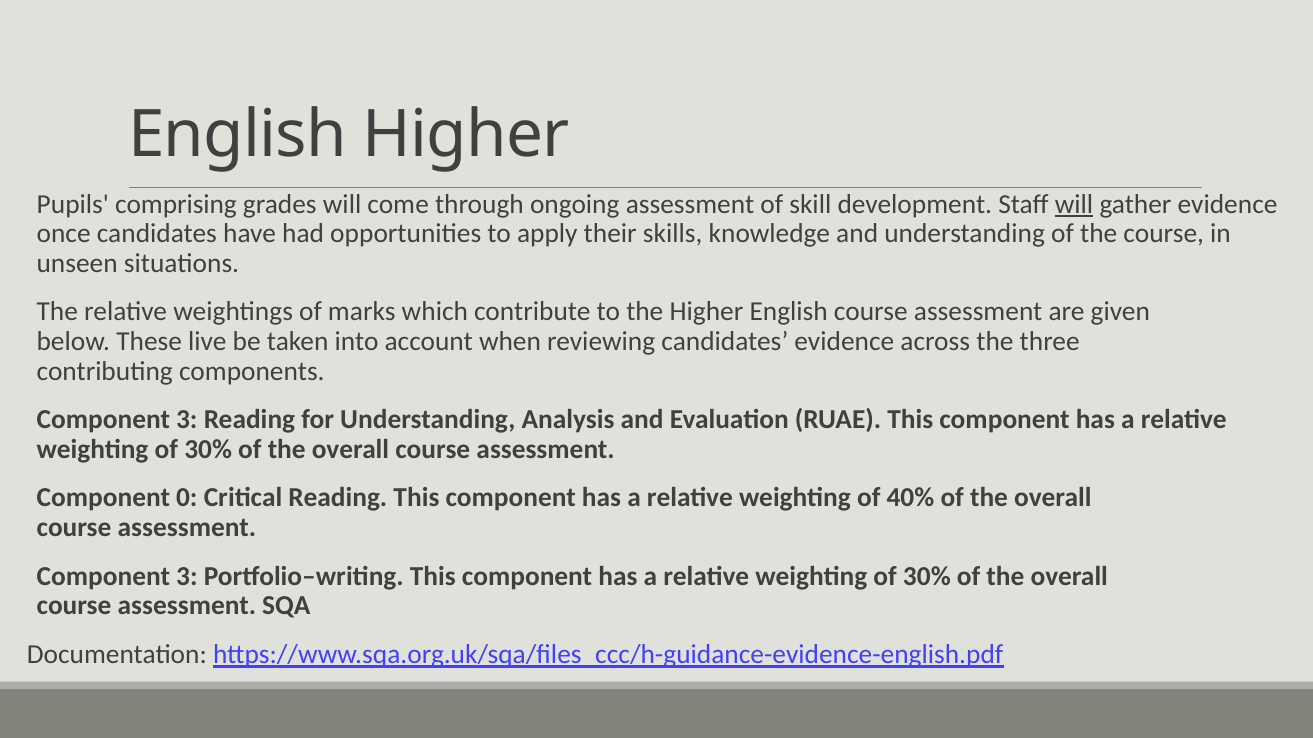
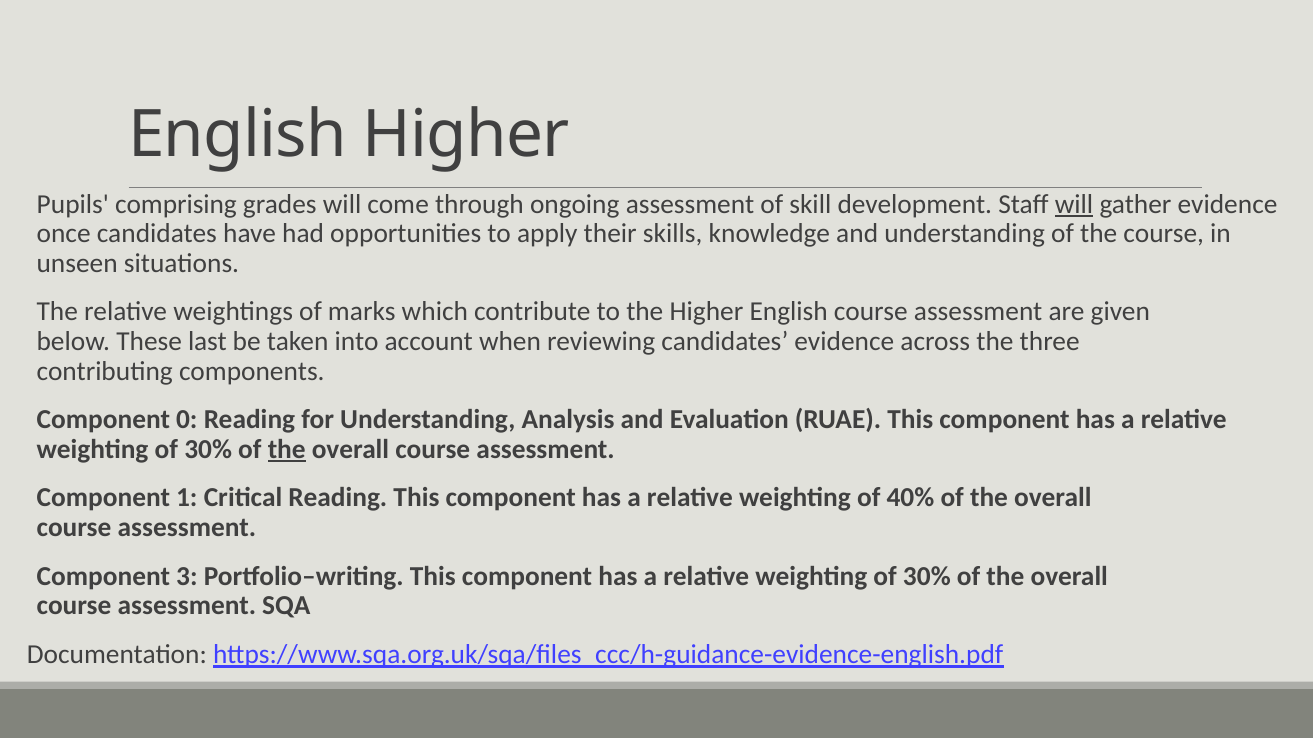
live: live -> last (207, 342)
3: 3 -> 0 (187, 420)
the underline: none -> present (287, 449)
0: 0 -> 1 (187, 498)
